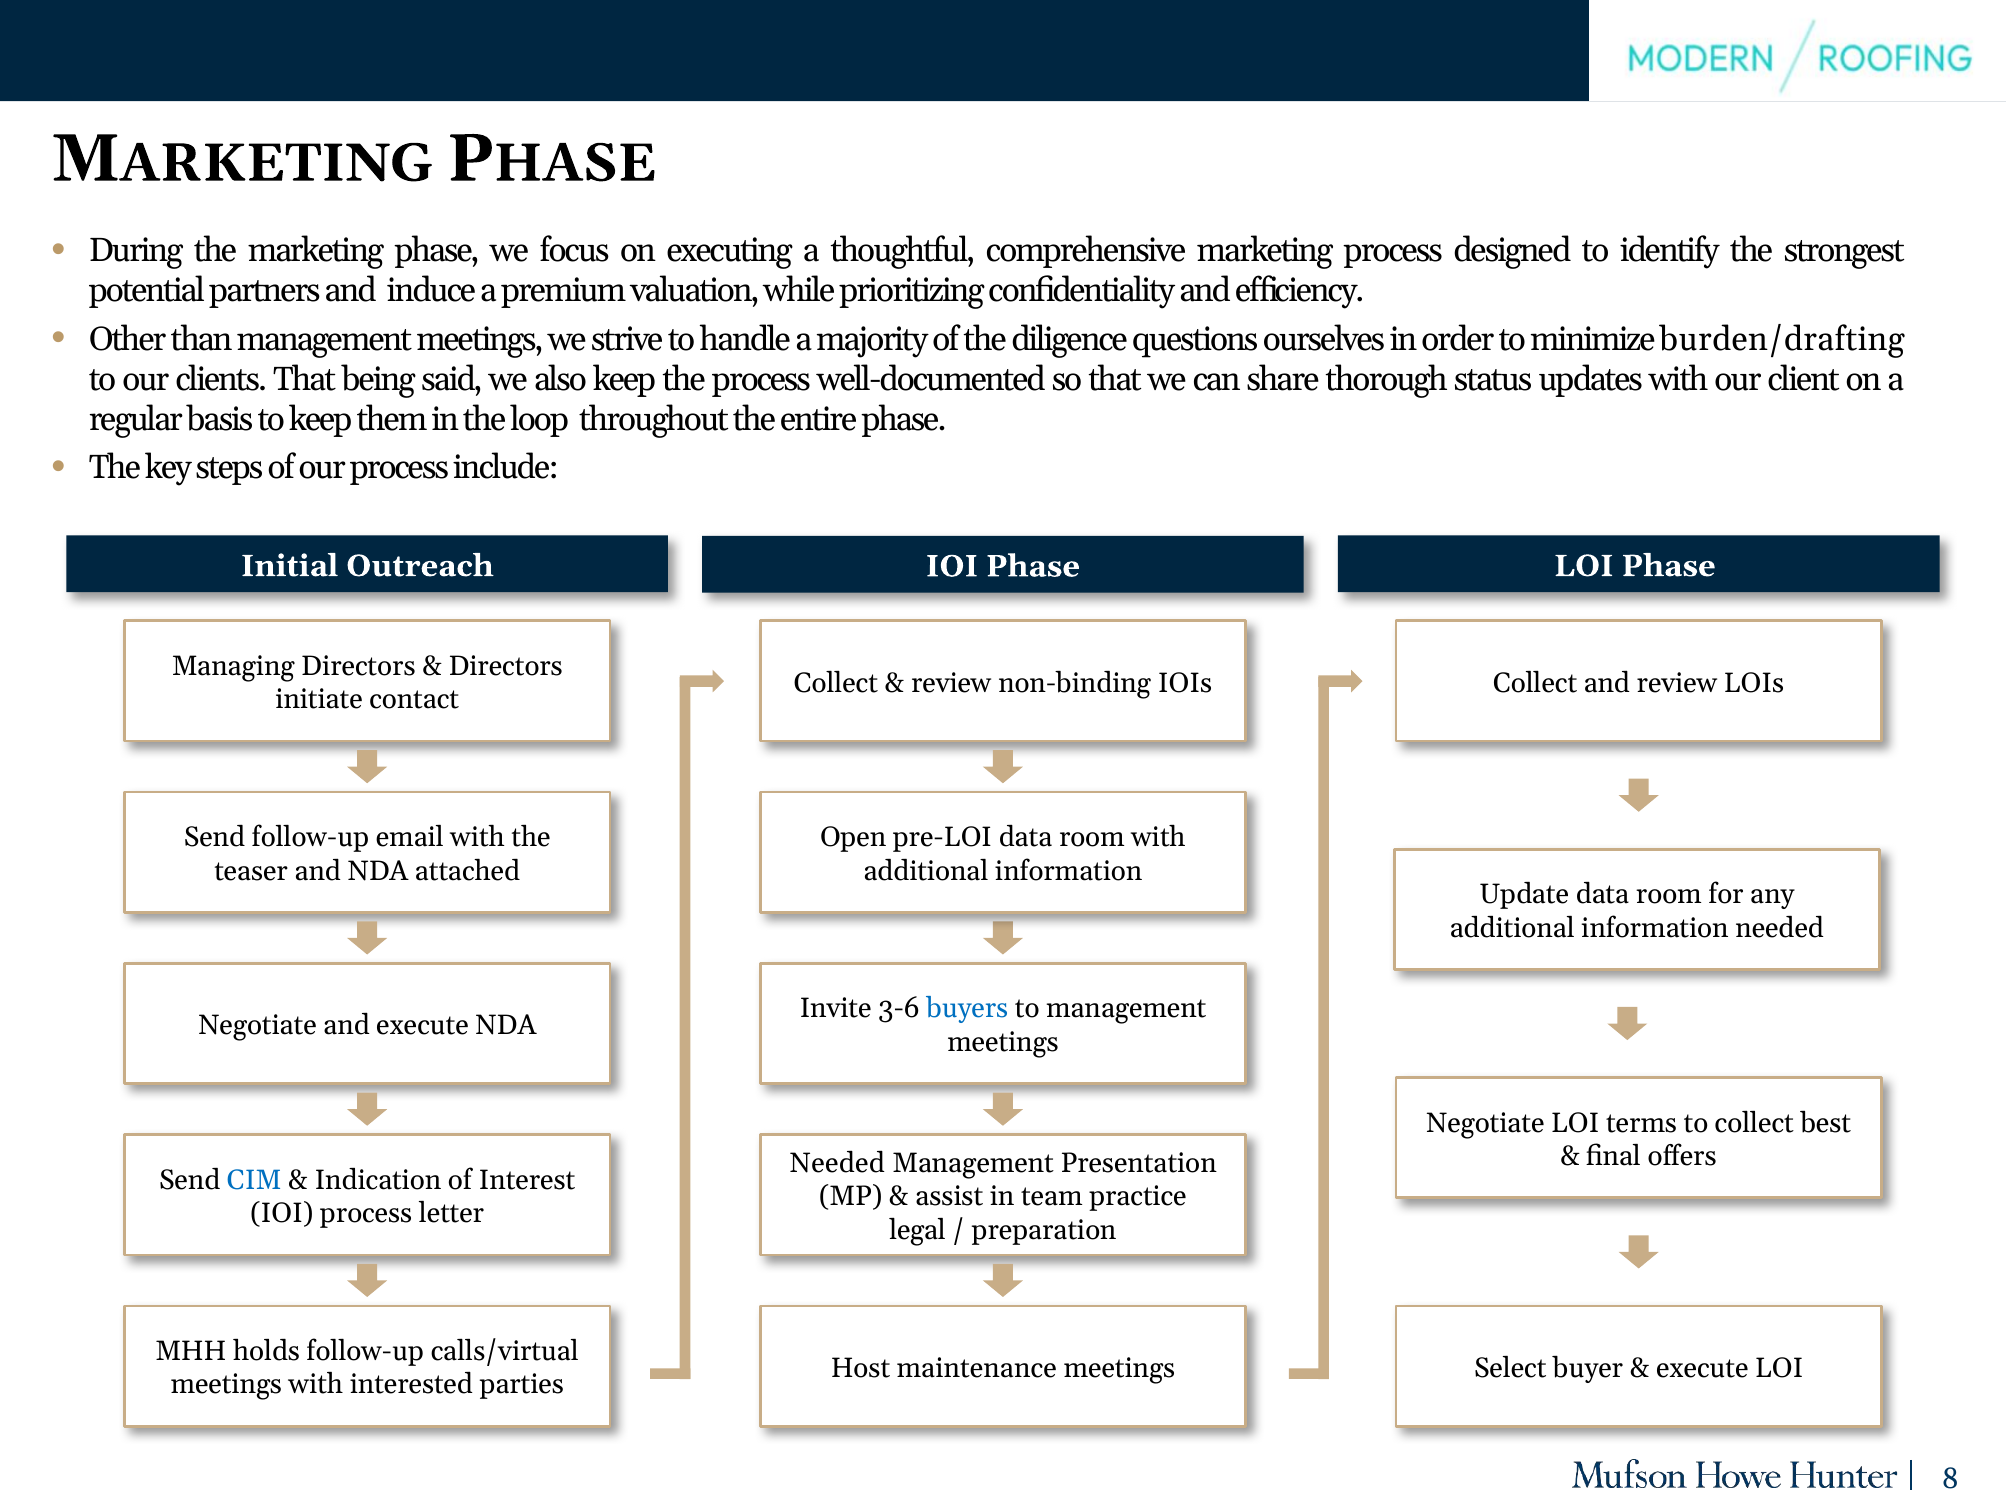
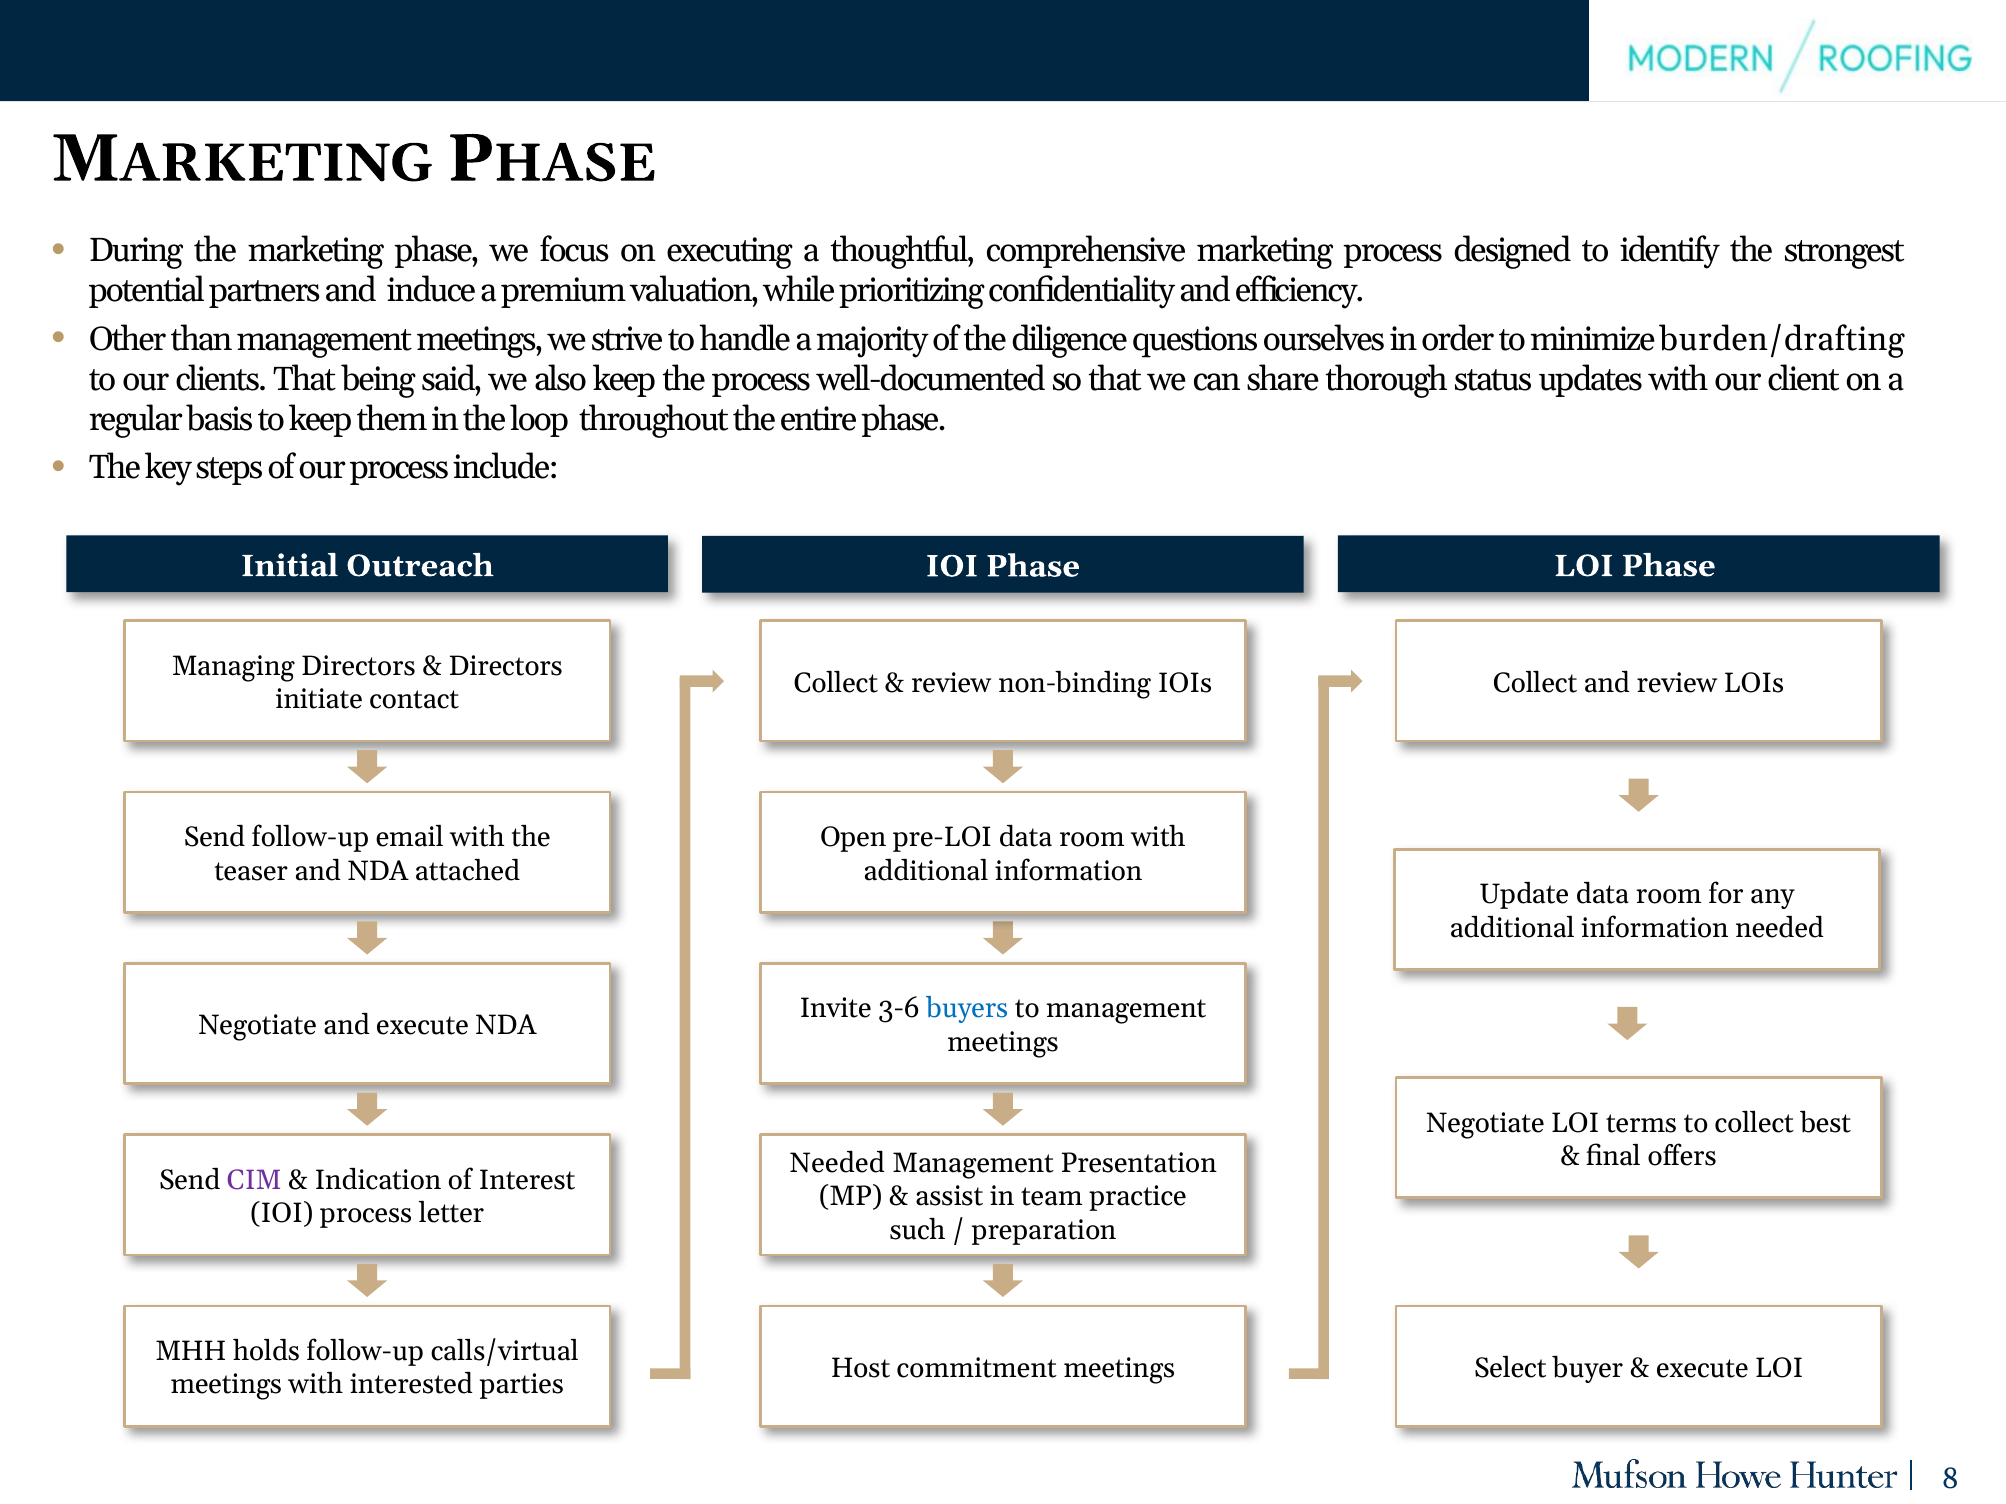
CIM colour: blue -> purple (254, 1180)
legal: legal -> such (918, 1231)
maintenance: maintenance -> commitment (977, 1368)
